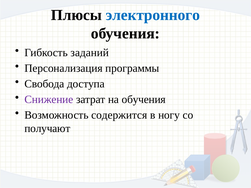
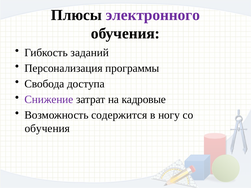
электронного colour: blue -> purple (153, 15)
на обучения: обучения -> кадровые (144, 100)
получают: получают -> обучения (47, 129)
